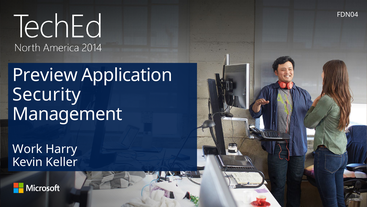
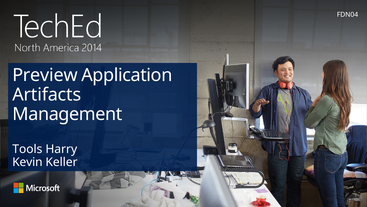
Security: Security -> Artifacts (47, 94)
Work: Work -> Tools (27, 149)
